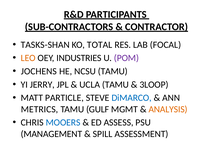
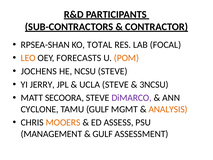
TASKS-SHAN: TASKS-SHAN -> RPSEA-SHAN (45, 45)
INDUSTRIES: INDUSTRIES -> FORECASTS (79, 58)
POM colour: purple -> orange (126, 58)
NCSU TAMU: TAMU -> STEVE (113, 71)
UCLA TAMU: TAMU -> STEVE (115, 84)
3LOOP: 3LOOP -> 3NCSU (154, 84)
PARTICLE: PARTICLE -> SECOORA (64, 98)
DiMARCO colour: blue -> purple (132, 98)
METRICS: METRICS -> CYCLONE (40, 109)
MOOERS colour: blue -> orange (63, 122)
SPILL: SPILL -> GULF (103, 134)
